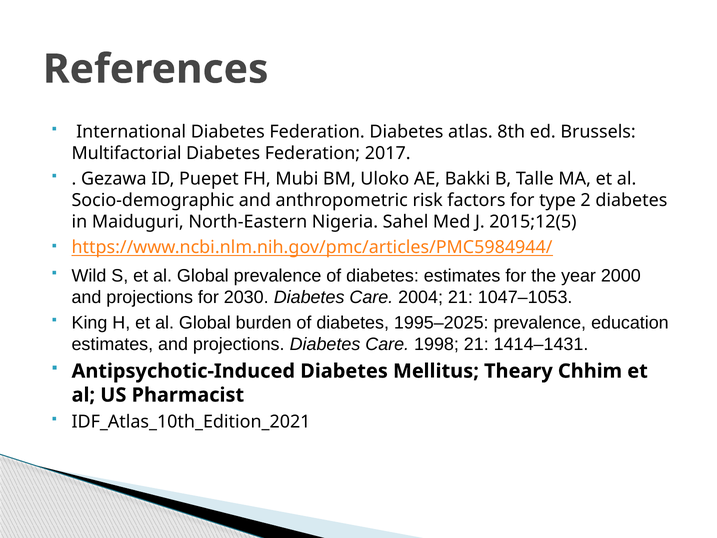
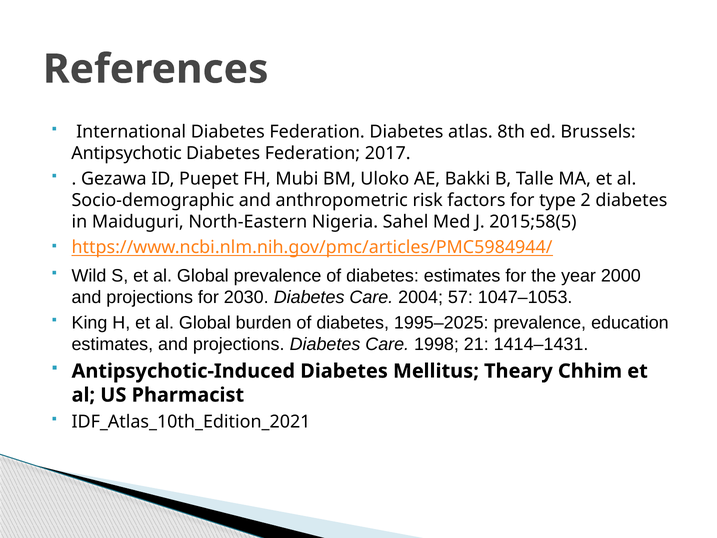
Multifactorial: Multifactorial -> Antipsychotic (127, 153)
2015;12(5: 2015;12(5 -> 2015;58(5 (533, 222)
2004 21: 21 -> 57 (460, 297)
